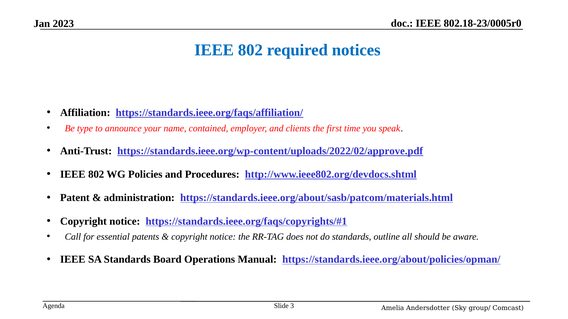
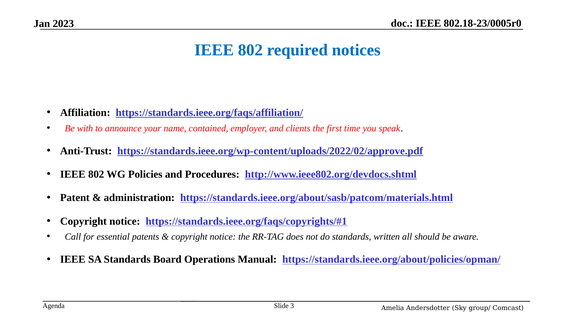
type: type -> with (85, 128)
outline: outline -> written (387, 237)
